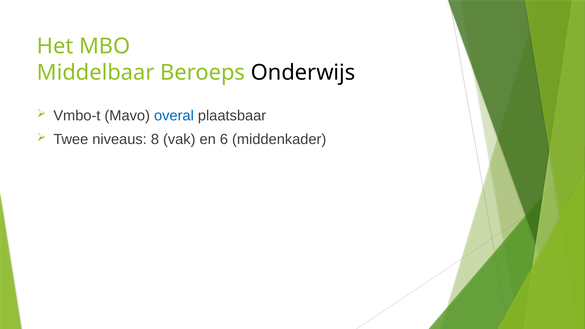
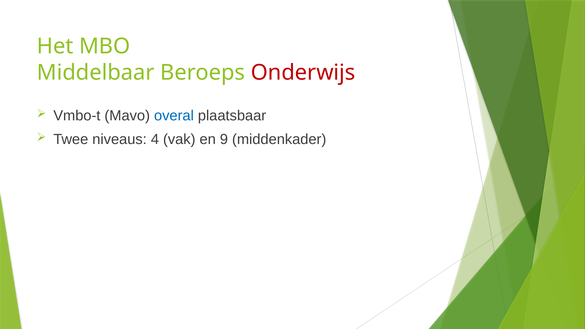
Onderwijs colour: black -> red (303, 72)
8: 8 -> 4 (155, 139)
6: 6 -> 9 (224, 139)
